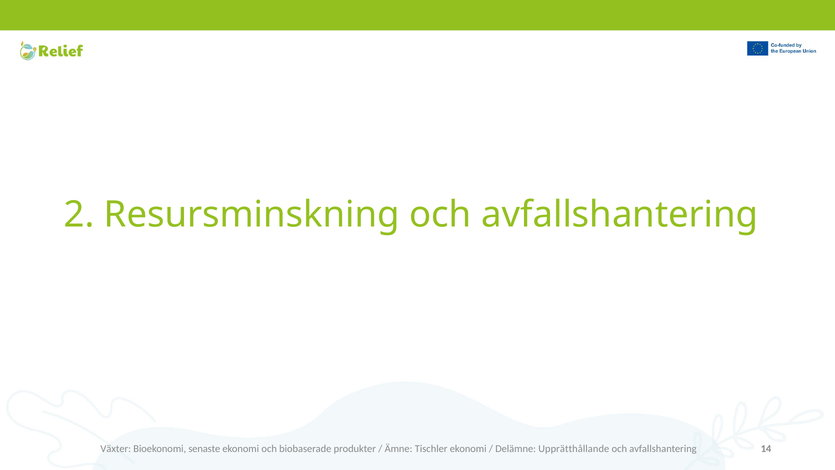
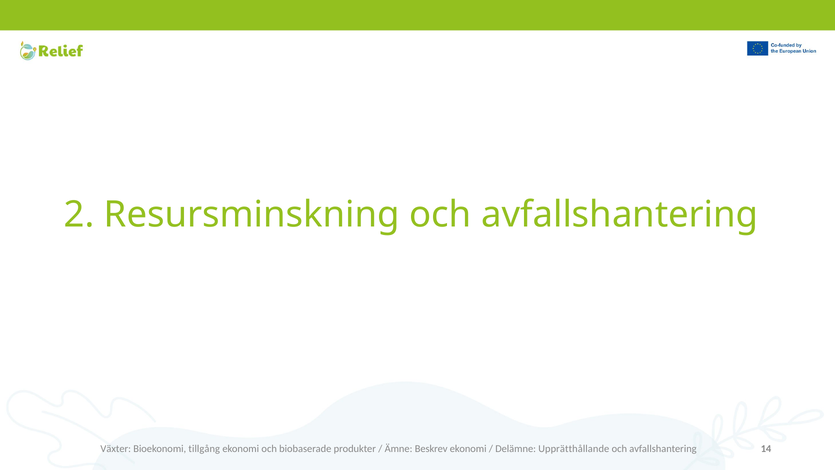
senaste: senaste -> tillgång (204, 448)
Tischler: Tischler -> Beskrev (431, 448)
